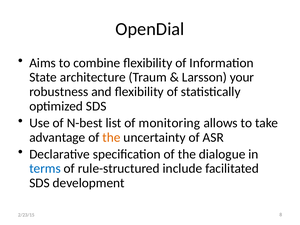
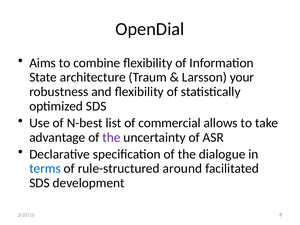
monitoring: monitoring -> commercial (170, 123)
the colour: orange -> purple (111, 137)
include: include -> around (182, 169)
